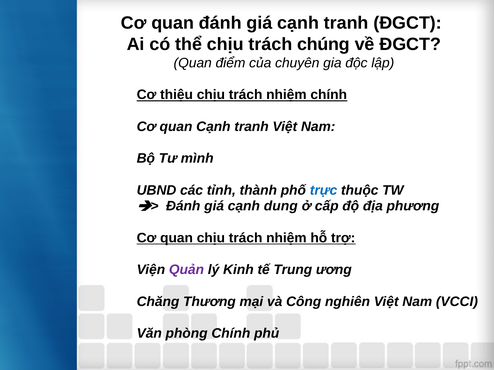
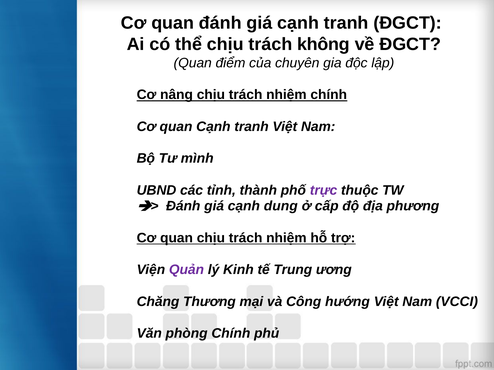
chúng: chúng -> không (324, 44)
thiệu: thiệu -> nâng (177, 95)
trực colour: blue -> purple (324, 190)
nghiên: nghiên -> hướng (347, 302)
